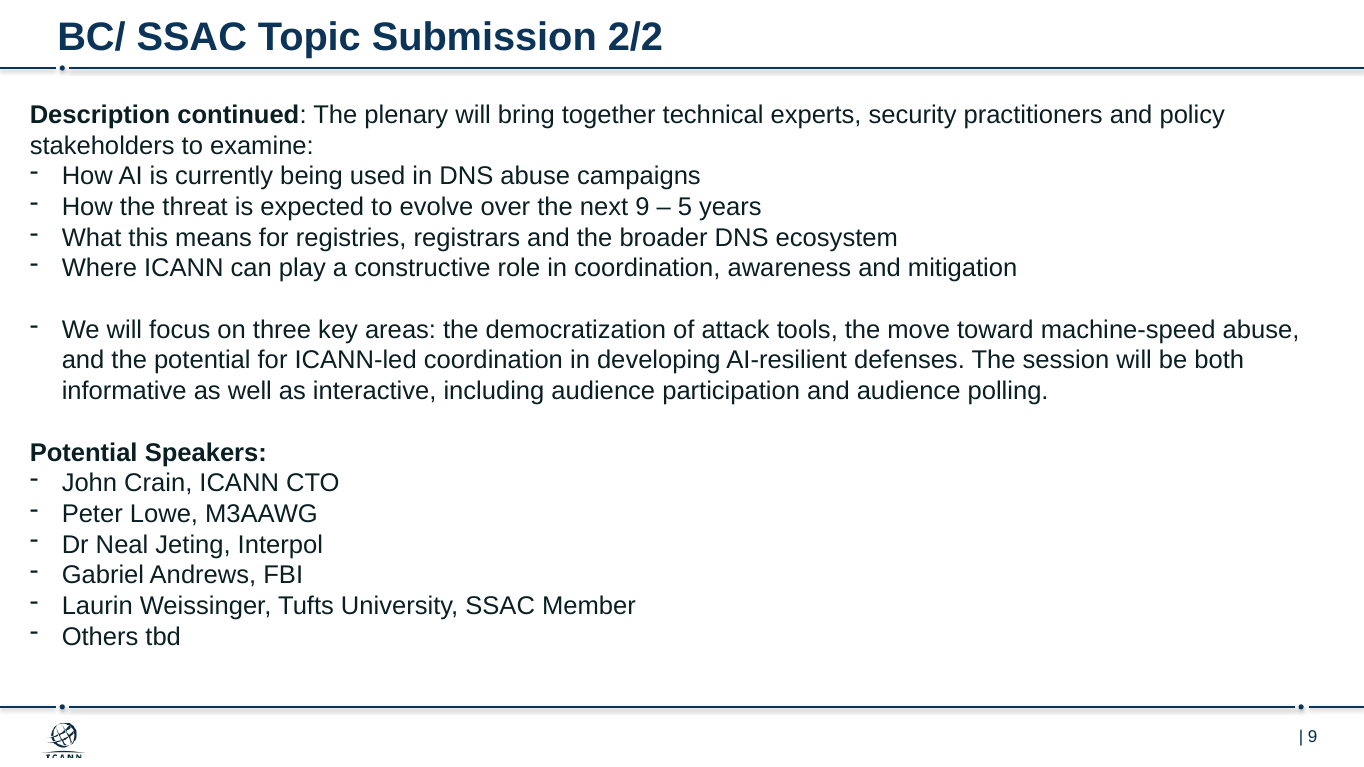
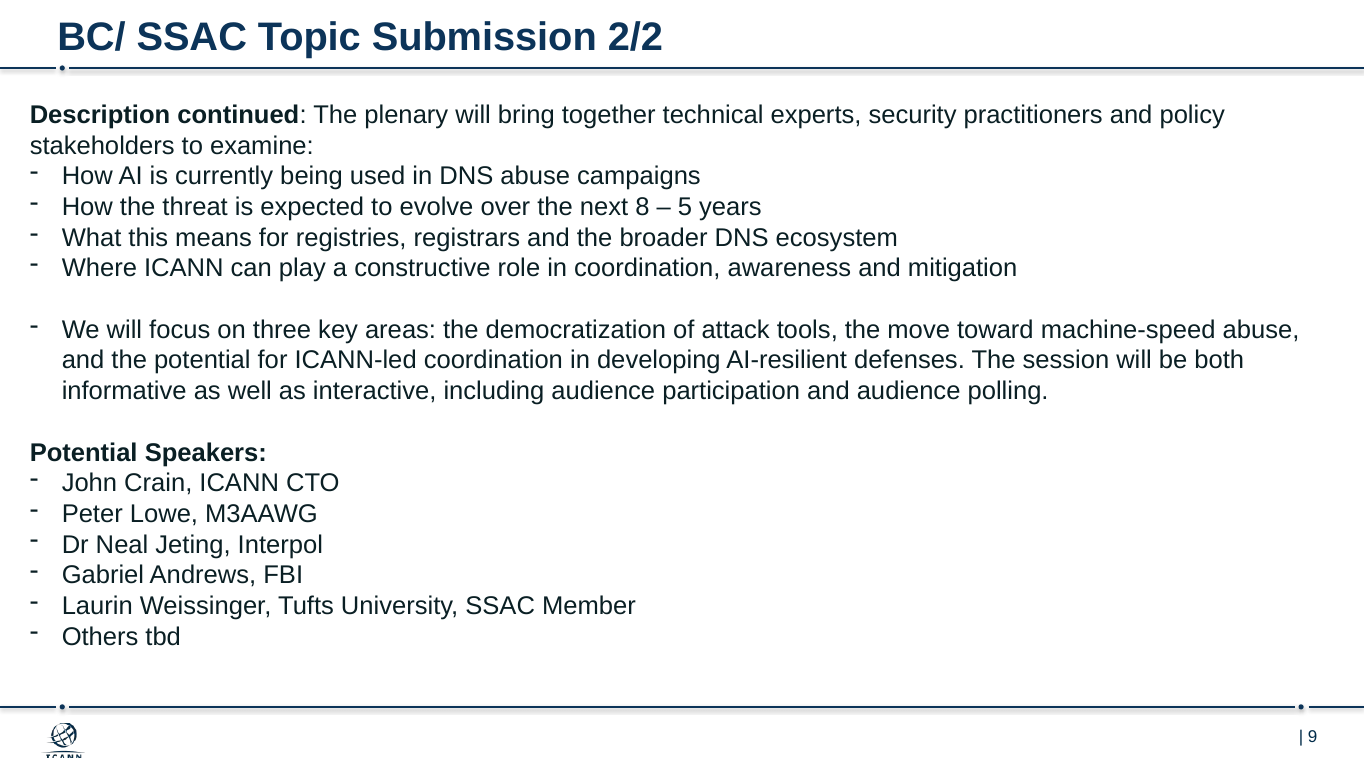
next 9: 9 -> 8 (642, 207)
